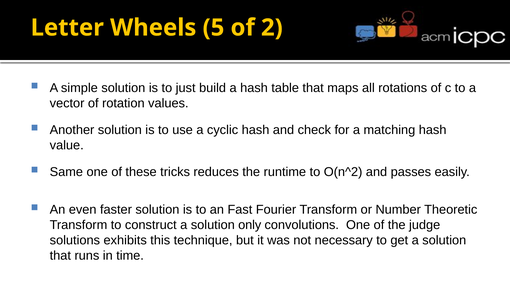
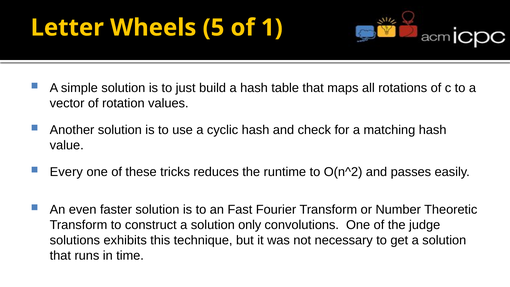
2: 2 -> 1 (272, 28)
Same: Same -> Every (66, 172)
